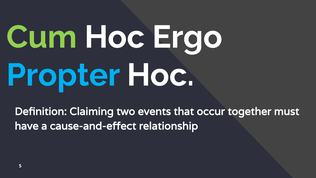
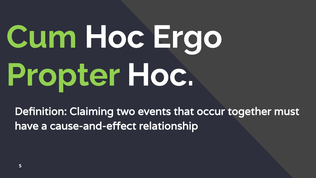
Propter colour: light blue -> light green (63, 75)
